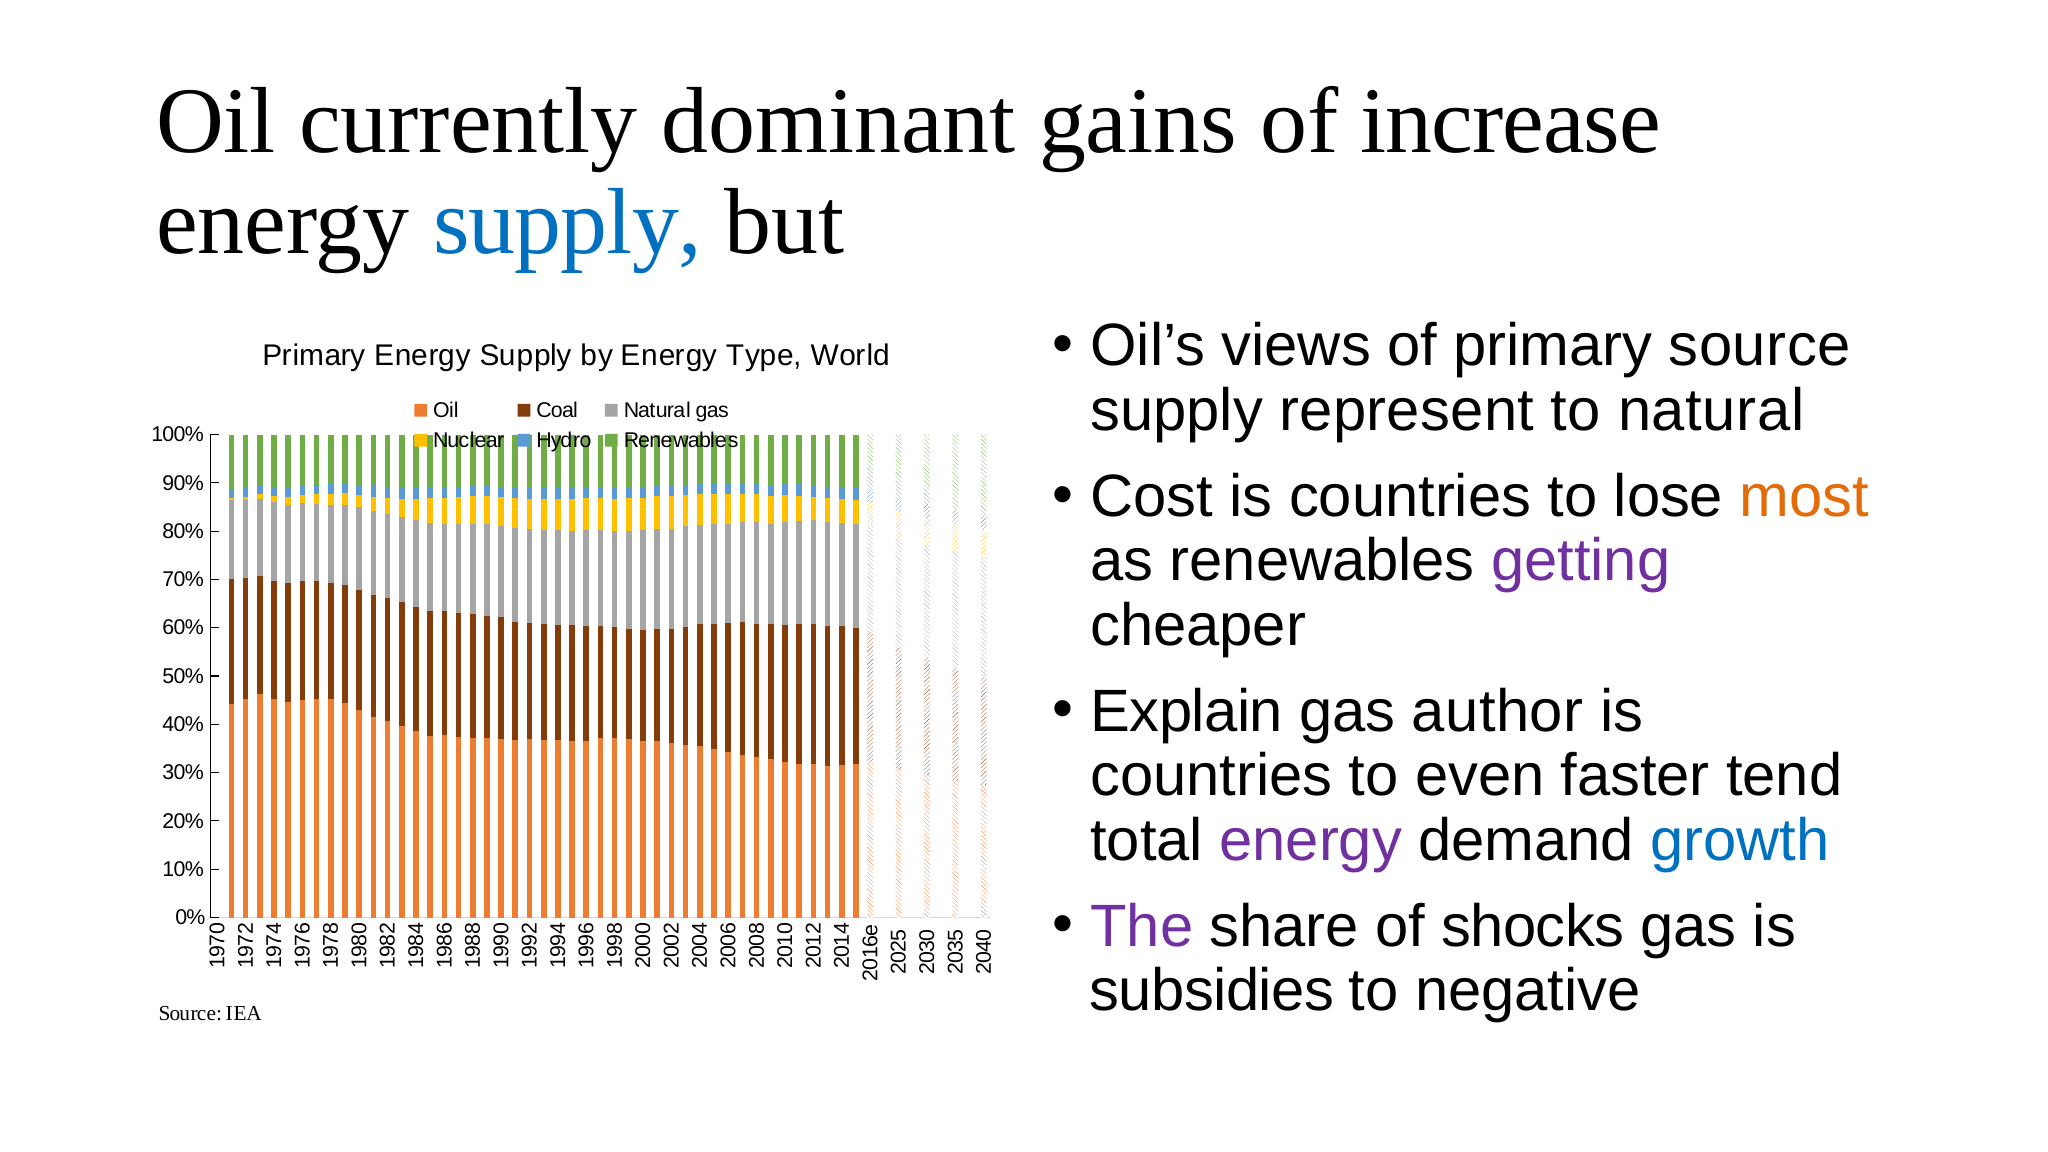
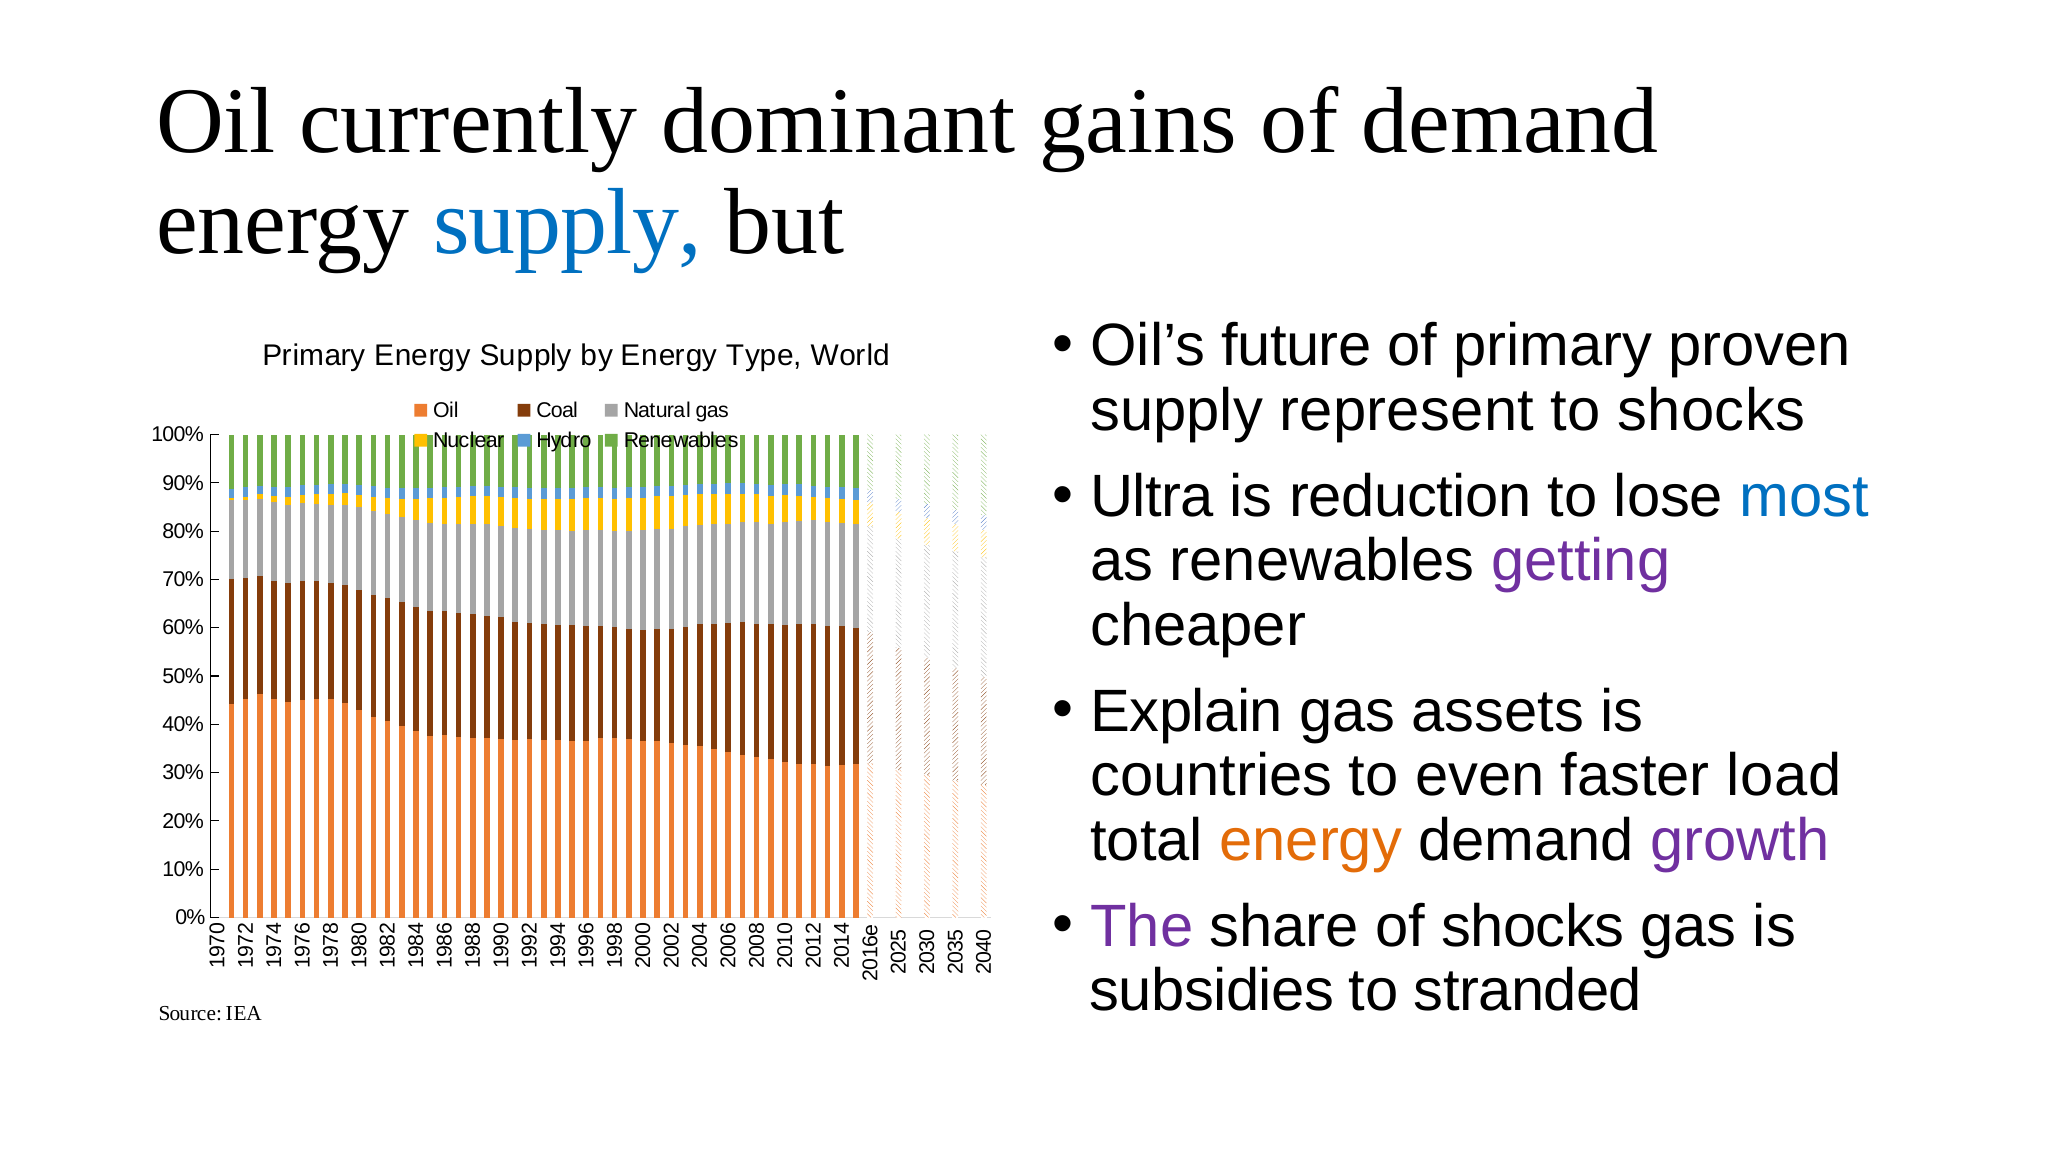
of increase: increase -> demand (1510, 121)
views: views -> future (1297, 346)
primary source: source -> proven (1760, 346)
to natural: natural -> shocks (1711, 411)
Cost: Cost -> Ultra (1152, 497)
countries: countries -> reduction (1410, 497)
most colour: orange -> blue (1804, 497)
author: author -> assets (1498, 712)
tend: tend -> load (1784, 776)
energy colour: purple -> orange (1311, 841)
growth colour: blue -> purple (1740, 841)
negative: negative -> stranded (1528, 991)
